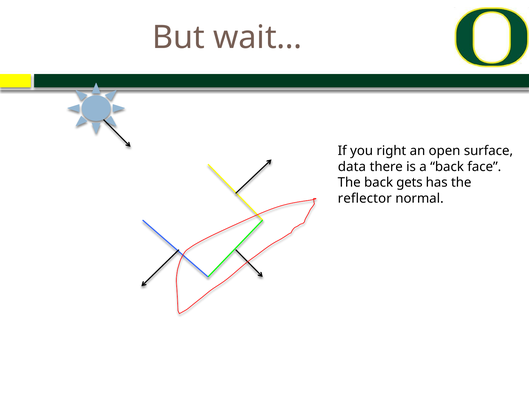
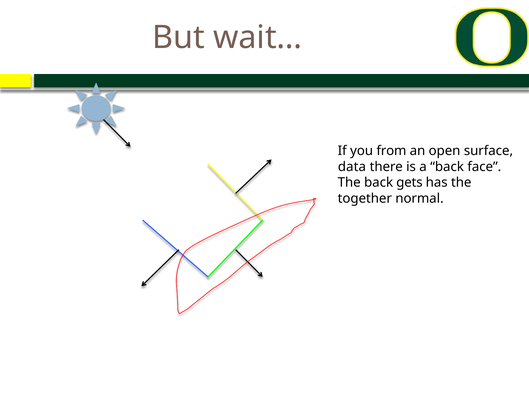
right: right -> from (391, 151)
reflector: reflector -> together (365, 198)
